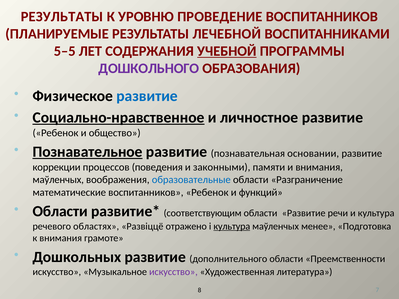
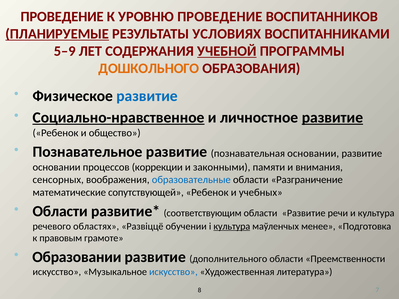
РЕЗУЛЬТАТЫ: РЕЗУЛЬТАТЫ -> ПРОВЕДЕНИЕ (62, 17)
ПЛАНИРУЕМЫЕ underline: none -> present (57, 34)
ЛЕЧЕБНОЙ: ЛЕЧЕБНОЙ -> УСЛОВИЯХ (227, 34)
5–5: 5–5 -> 5–9 (65, 51)
ДОШКОЛЬНОГО colour: purple -> orange (149, 69)
развитие underline: none -> present (332, 118)
Познавательное underline: present -> none (88, 152)
коррекции: коррекции -> основании (57, 167)
поведения: поведения -> коррекции (157, 167)
маўленчых: маўленчых -> сенсорных (58, 180)
математические воспитанников: воспитанников -> сопутствующей (146, 192)
функций: функций -> учебных (261, 192)
отражено: отражено -> обучении (186, 226)
к внимания: внимания -> правовым (61, 238)
Дошкольных: Дошкольных -> Образовании (77, 257)
искусство colour: purple -> blue (173, 272)
